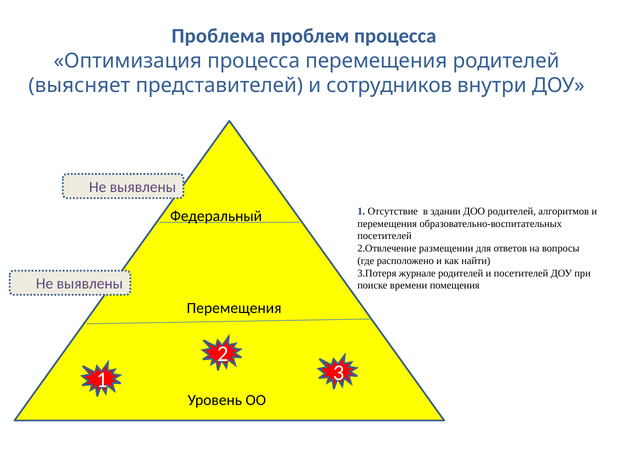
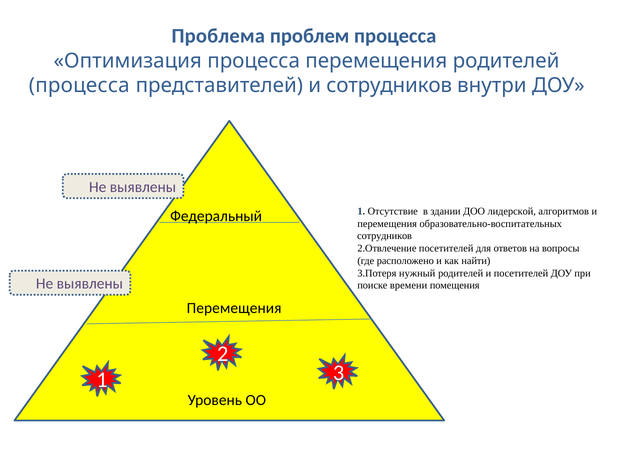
выясняет: выясняет -> процесса (79, 86)
ДОО родителей: родителей -> лидерской (512, 211)
посетителей: посетителей -> сотрудников (385, 236)
2.Отвлечение размещении: размещении -> посетителей (446, 248)
журнале: журнале -> нужный (417, 273)
